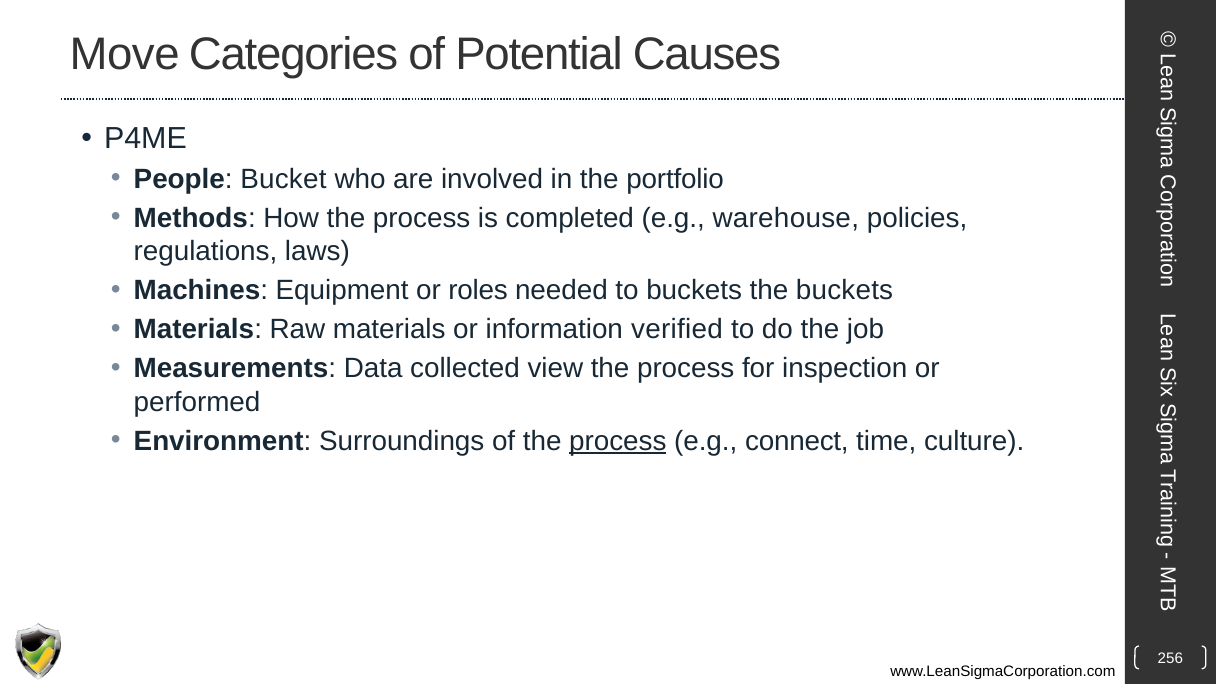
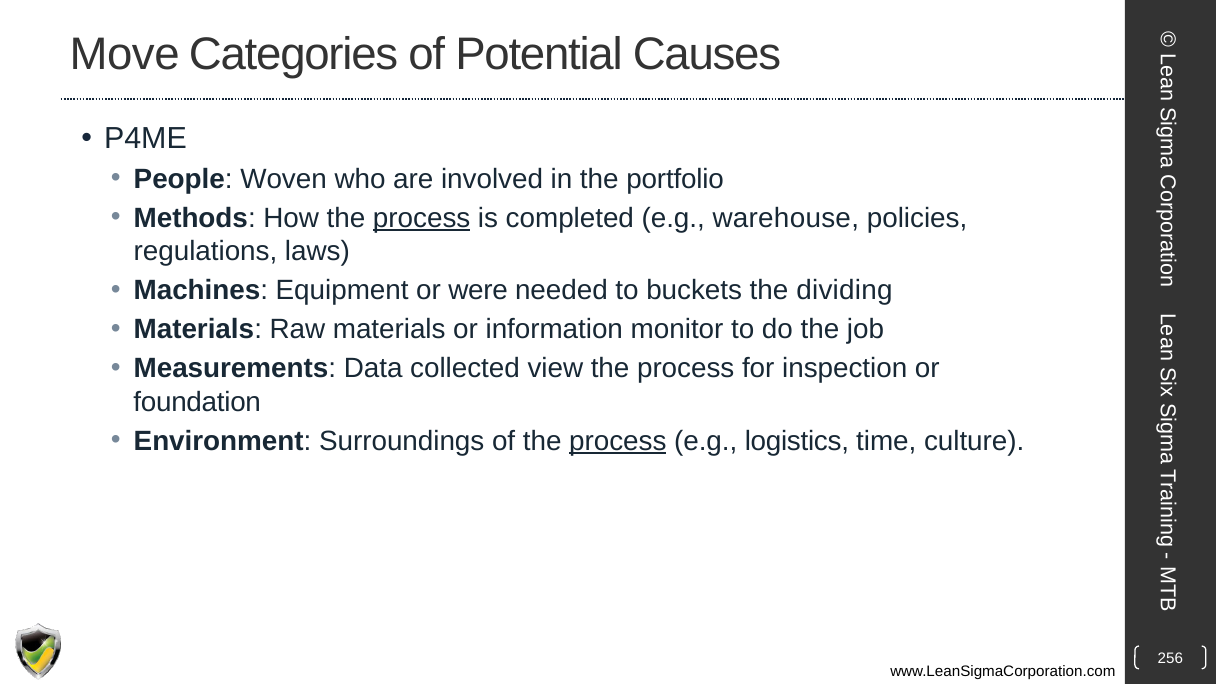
Bucket: Bucket -> Woven (284, 179)
process underline: none -> present (422, 218)
roles: roles -> were (478, 291)
the buckets: buckets -> dividing (844, 291)
verified: verified -> monitor (677, 329)
performed: performed -> foundation (197, 402)
connect: connect -> logistics (797, 441)
